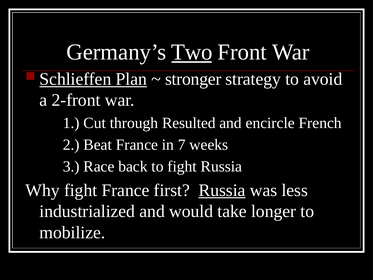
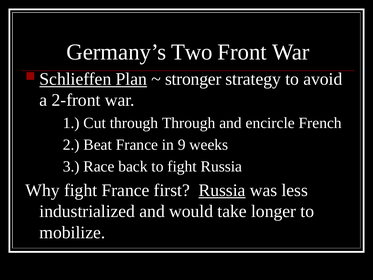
Two underline: present -> none (192, 52)
through Resulted: Resulted -> Through (189, 123)
7: 7 -> 9 (182, 145)
